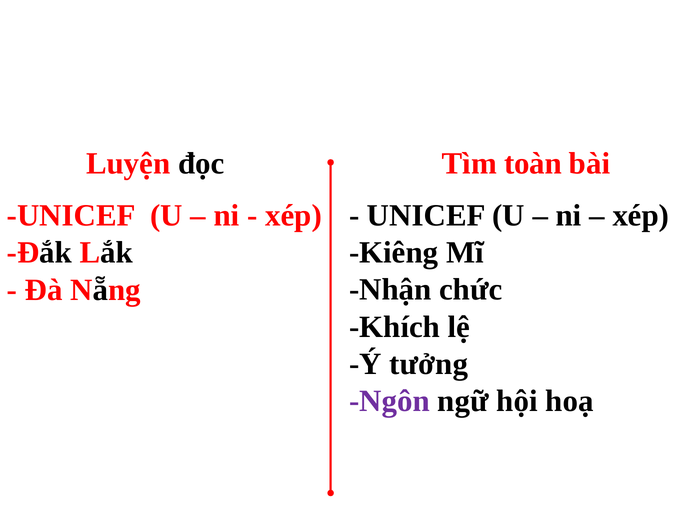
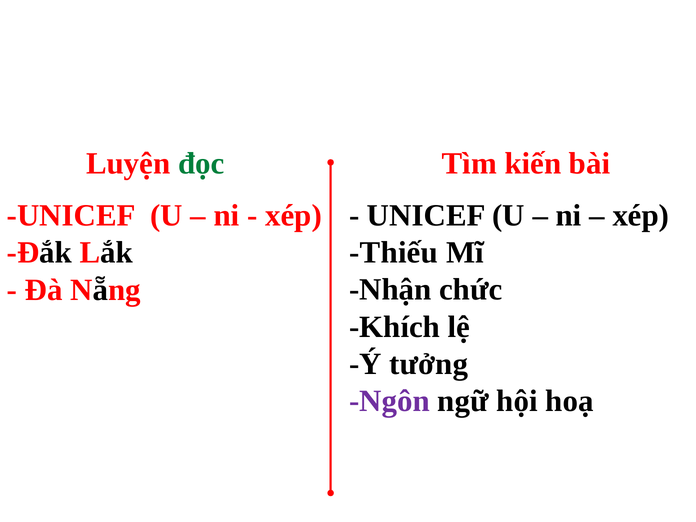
đọc colour: black -> green (201, 163)
toàn: toàn -> kiến (533, 163)
Kiêng: Kiêng -> Thiếu (394, 253)
